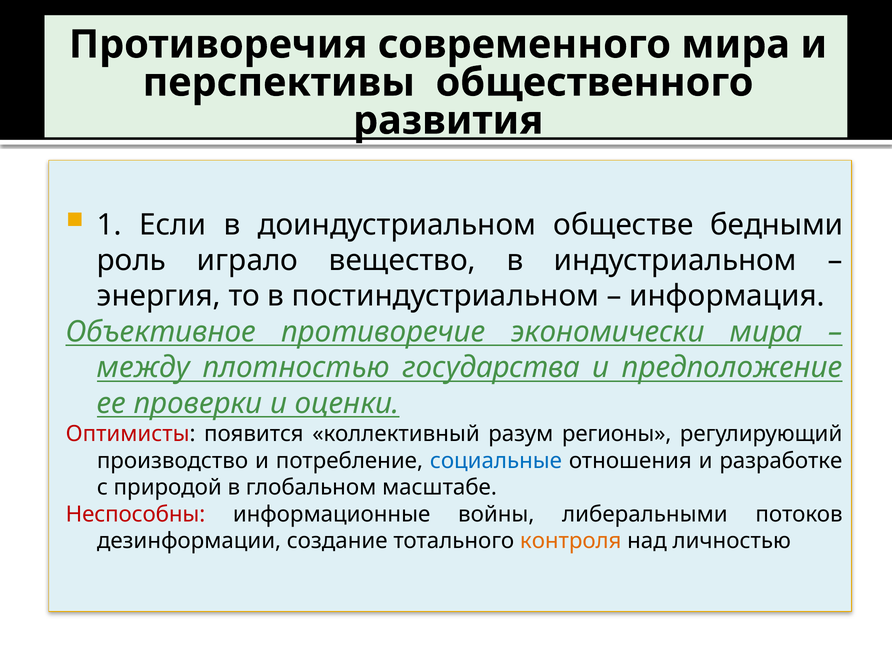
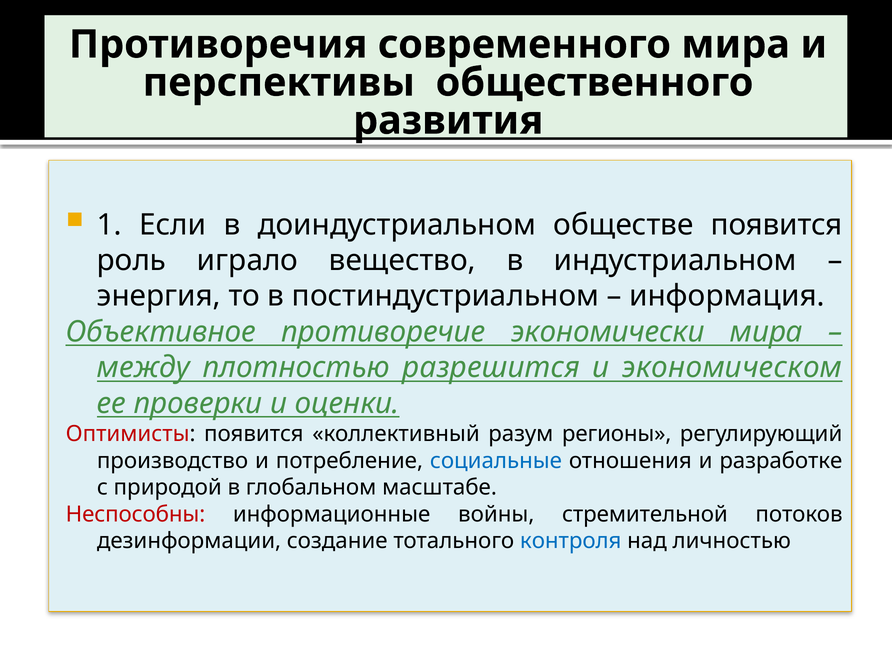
обществе бедными: бедными -> появится (777, 225)
государства: государства -> разрешится (491, 368)
предположение: предположение -> экономическом (732, 368)
либеральными: либеральными -> стремительной (645, 514)
контроля colour: orange -> blue (571, 541)
